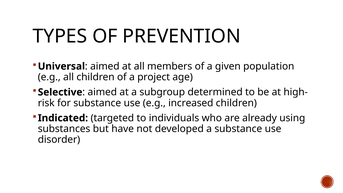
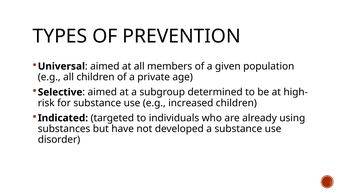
project: project -> private (154, 77)
